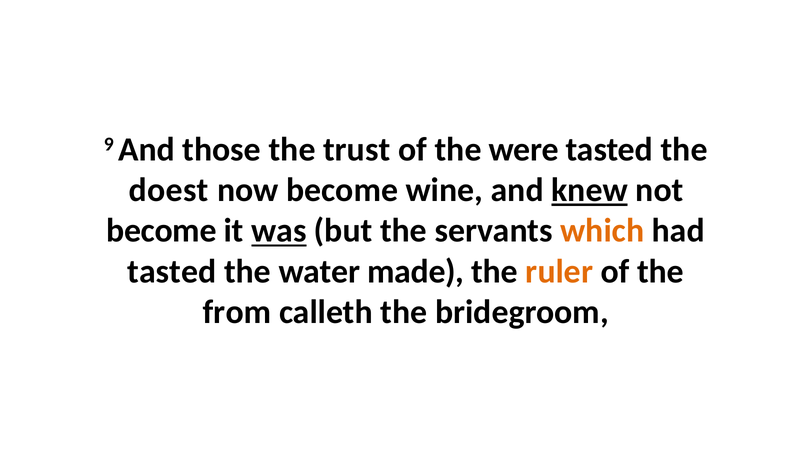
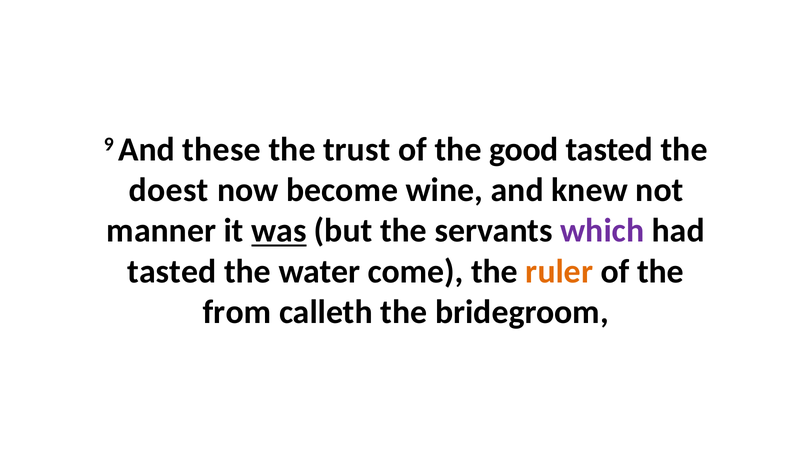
those: those -> these (222, 150)
were: were -> good (524, 150)
knew underline: present -> none (590, 190)
become: become -> manner (161, 231)
which colour: orange -> purple (602, 231)
made: made -> come (416, 271)
